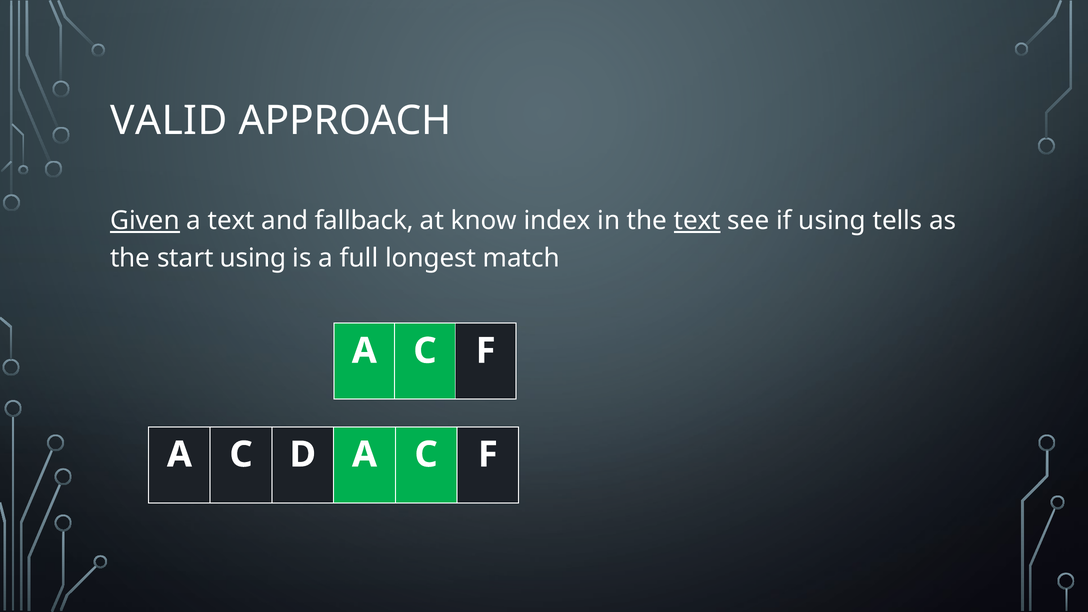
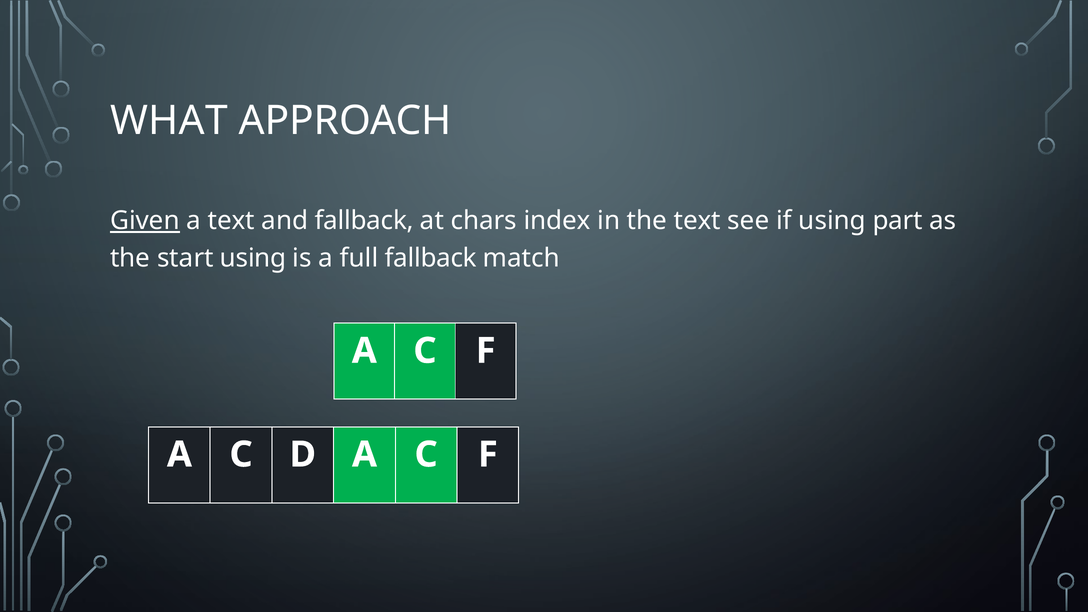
VALID: VALID -> WHAT (169, 121)
know: know -> chars (484, 221)
text underline: present -> none (697, 221)
tells: tells -> part (898, 221)
full longest: longest -> fallback (431, 258)
